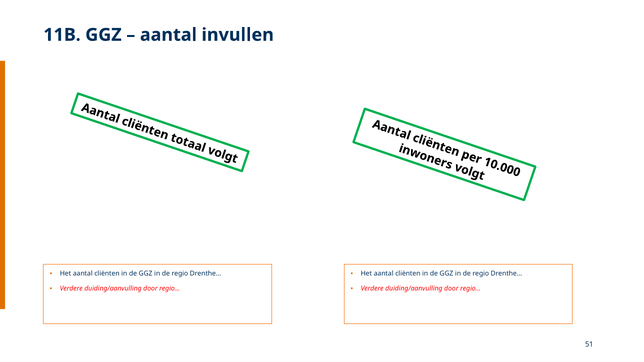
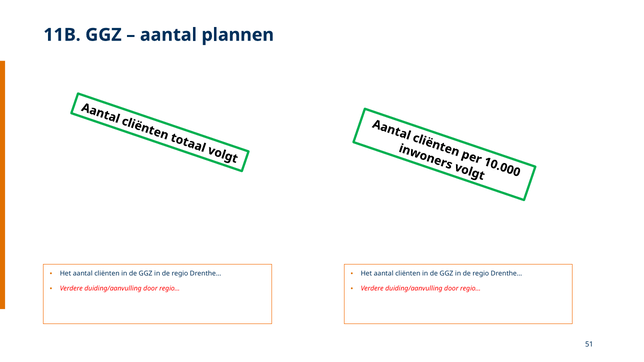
invullen: invullen -> plannen (238, 35)
